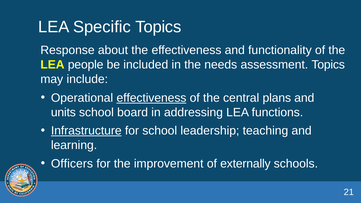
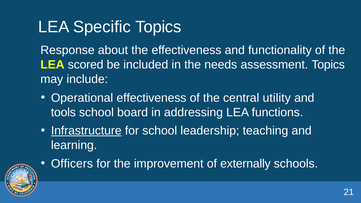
people: people -> scored (86, 65)
effectiveness underline: present -> none (151, 98)
plans: plans -> utility (277, 98)
units: units -> tools (63, 112)
